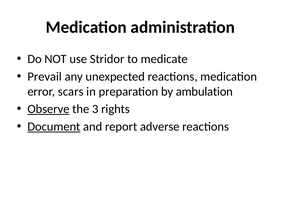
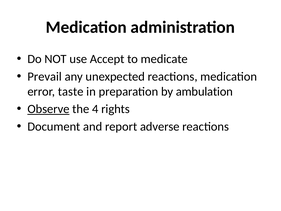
Stridor: Stridor -> Accept (107, 59)
scars: scars -> taste (71, 91)
3: 3 -> 4 (95, 109)
Document underline: present -> none (54, 126)
